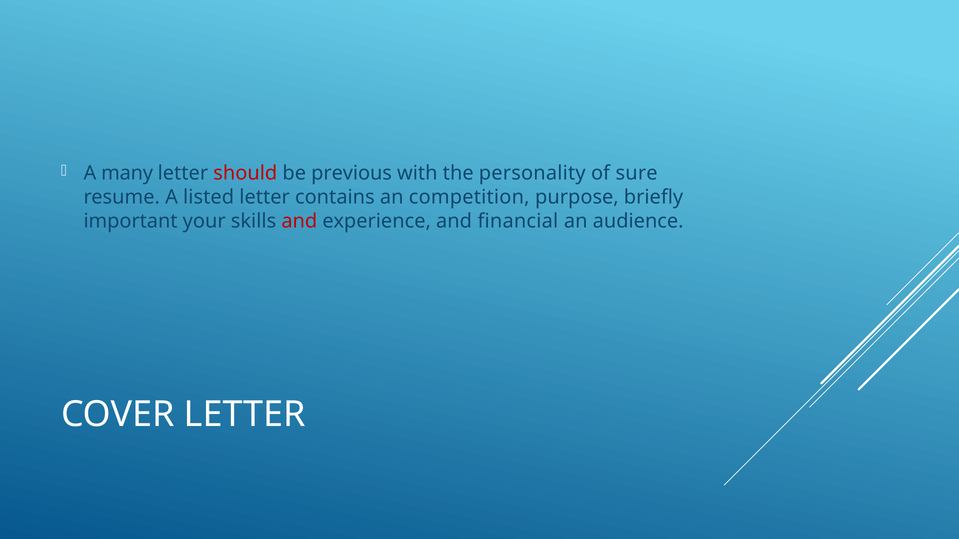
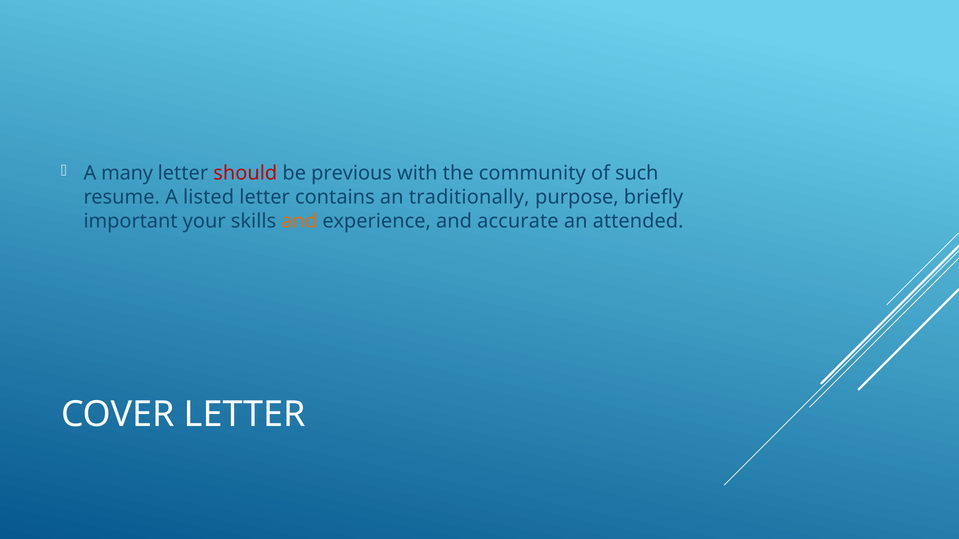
personality: personality -> community (532, 174)
sure: sure -> such (637, 174)
competition: competition -> traditionally (469, 198)
and colour: red -> orange (299, 221)
financial: financial -> accurate (518, 221)
audience: audience -> attended (638, 221)
